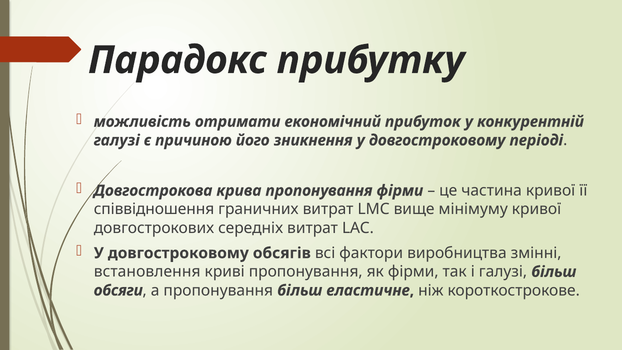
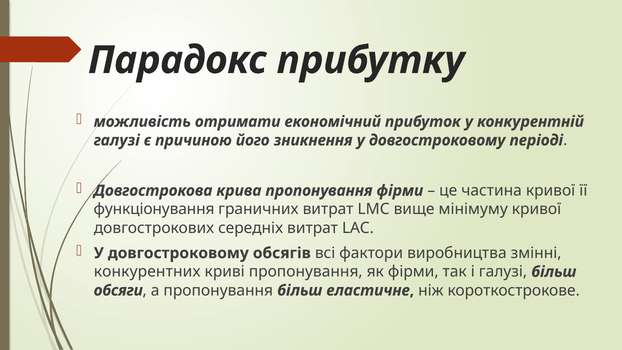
співвідношення: співвідношення -> функціонування (154, 209)
встановлення: встановлення -> конкурентних (147, 272)
